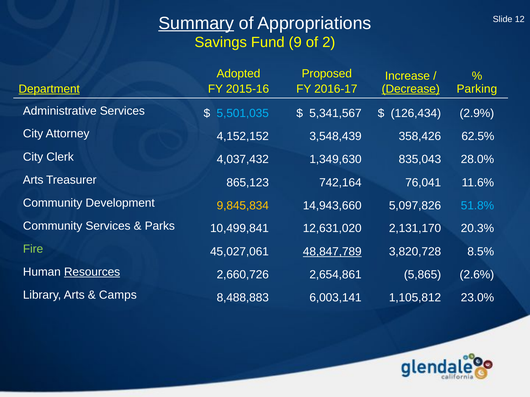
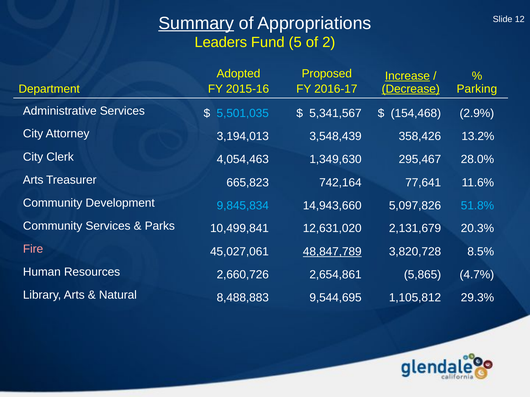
Savings: Savings -> Leaders (221, 43)
9: 9 -> 5 (295, 43)
Increase underline: none -> present (407, 76)
Department underline: present -> none (49, 89)
126,434: 126,434 -> 154,468 (416, 114)
4,152,152: 4,152,152 -> 3,194,013 (243, 137)
62.5%: 62.5% -> 13.2% (478, 137)
4,037,432: 4,037,432 -> 4,054,463 (243, 160)
835,043: 835,043 -> 295,467 (420, 160)
865,123: 865,123 -> 665,823 (248, 183)
76,041: 76,041 -> 77,641 (423, 183)
9,845,834 colour: yellow -> light blue (243, 206)
2,131,170: 2,131,170 -> 2,131,679 (415, 229)
Fire colour: light green -> pink (33, 249)
Resources underline: present -> none (92, 272)
2.6%: 2.6% -> 4.7% (477, 275)
Camps: Camps -> Natural (118, 295)
6,003,141: 6,003,141 -> 9,544,695 (336, 298)
23.0%: 23.0% -> 29.3% (477, 298)
